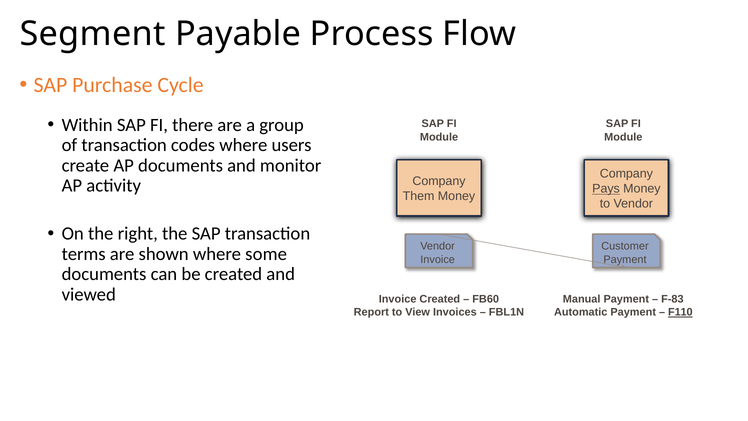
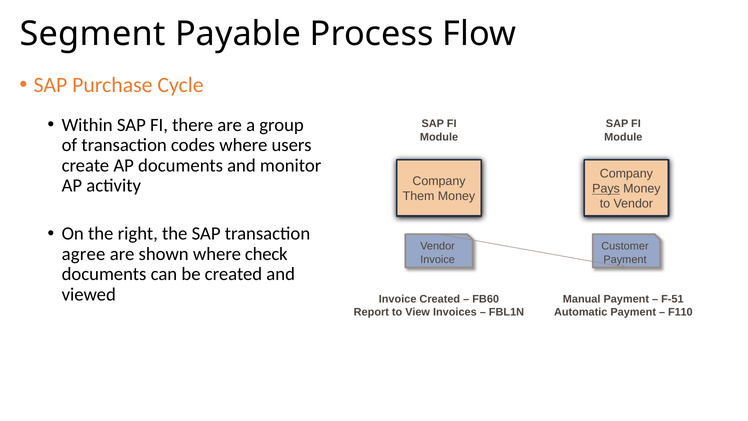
terms: terms -> agree (84, 254)
some: some -> check (266, 254)
F-83: F-83 -> F-51 (672, 299)
F110 underline: present -> none (680, 312)
